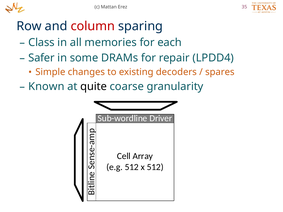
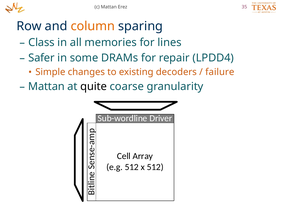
column colour: red -> orange (93, 26)
each: each -> lines (170, 43)
spares: spares -> failure (220, 72)
Known: Known -> Mattan (46, 87)
